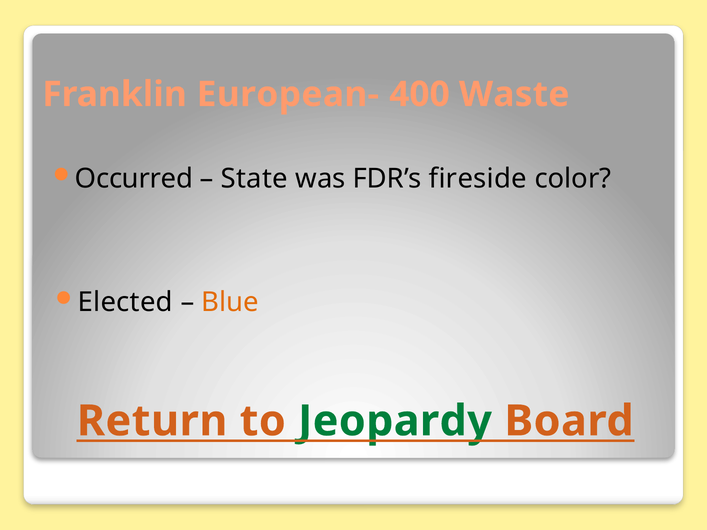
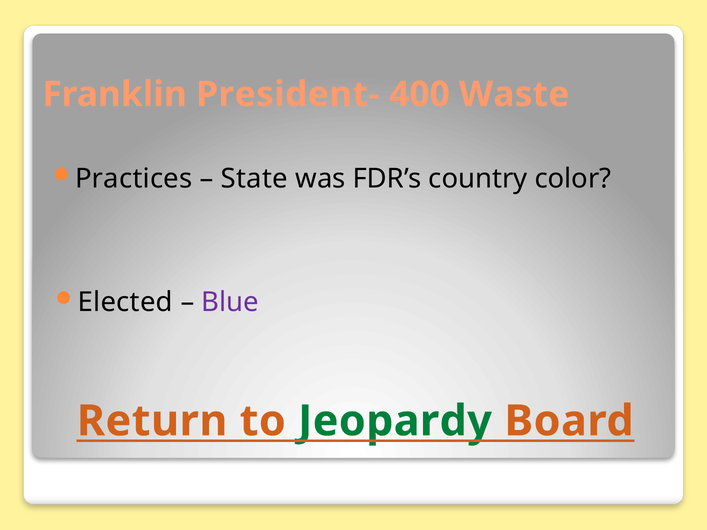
European-: European- -> President- (288, 94)
Occurred: Occurred -> Practices (134, 179)
fireside: fireside -> country (478, 179)
Blue colour: orange -> purple (230, 302)
